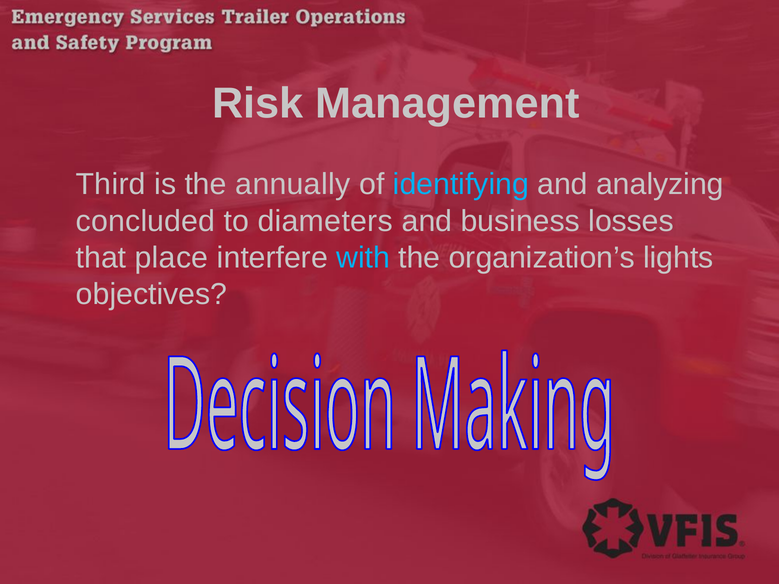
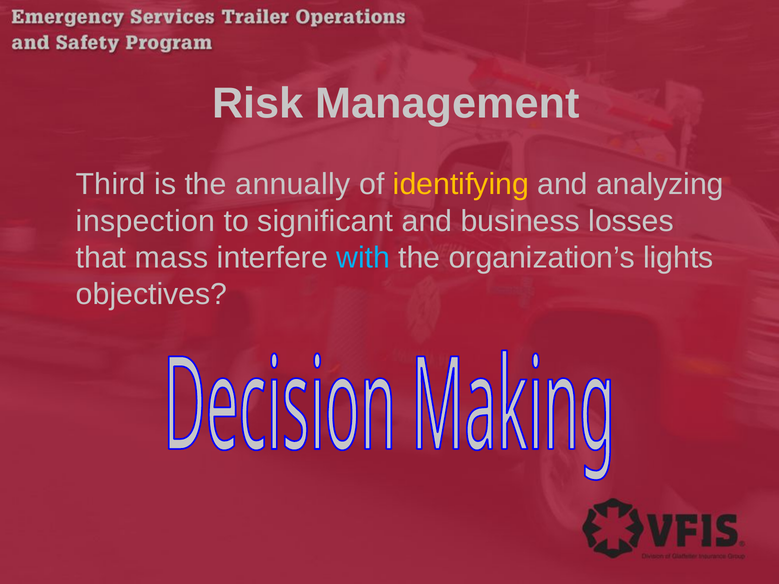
identifying colour: light blue -> yellow (461, 184)
concluded: concluded -> inspection (146, 222)
diameters: diameters -> significant (325, 222)
place: place -> mass (172, 258)
